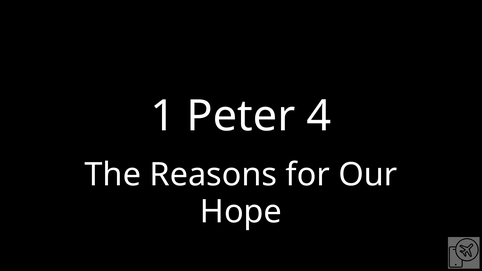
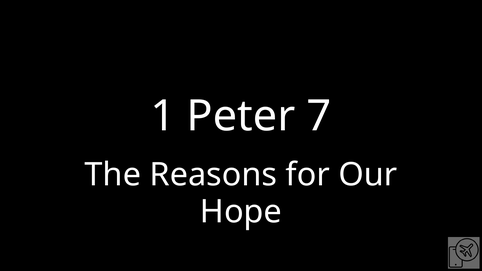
4: 4 -> 7 (319, 116)
